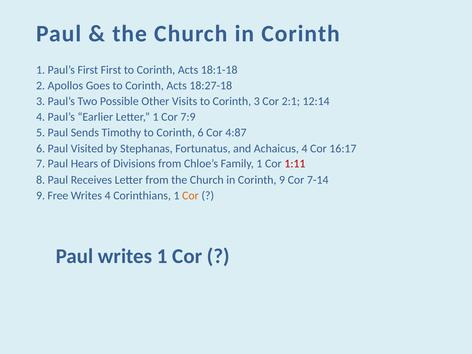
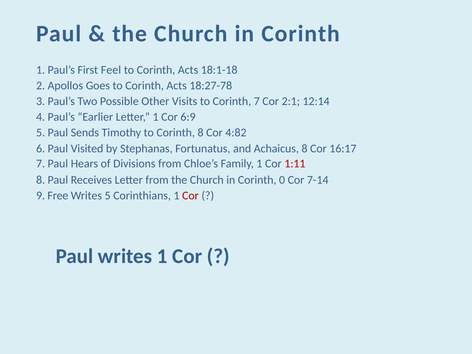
First First: First -> Feel (111, 70)
18:27-18: 18:27-18 -> 18:27-78 (211, 86)
Corinth 3: 3 -> 7 (257, 101)
7:9: 7:9 -> 6:9 (188, 117)
Corinth 6: 6 -> 8 (201, 133)
4:87: 4:87 -> 4:82 (236, 133)
Achaicus 4: 4 -> 8 (305, 148)
Corinth 9: 9 -> 0 (282, 180)
Writes 4: 4 -> 5 (108, 196)
Cor colour: orange -> red (190, 196)
